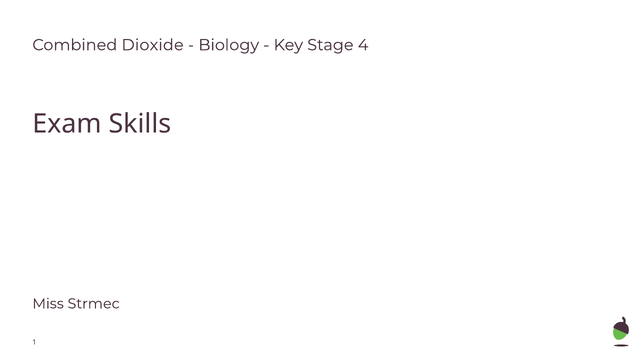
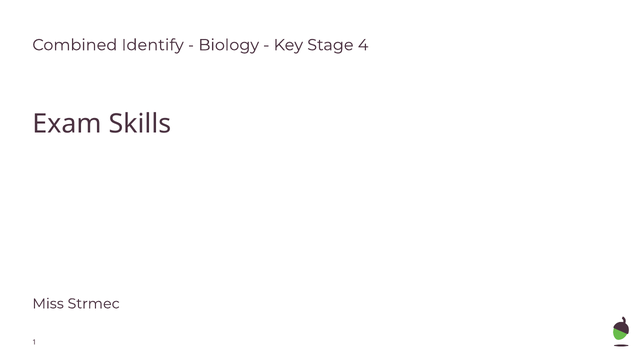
Dioxide: Dioxide -> Identify (153, 45)
